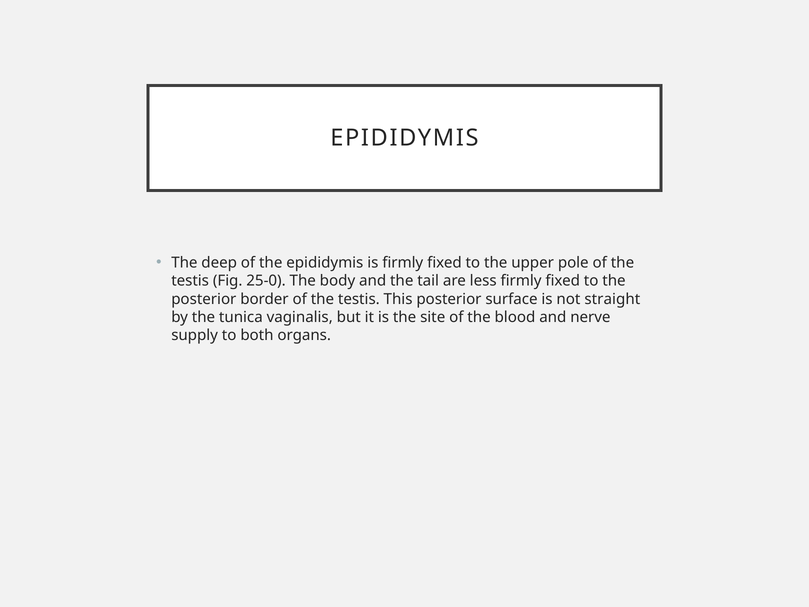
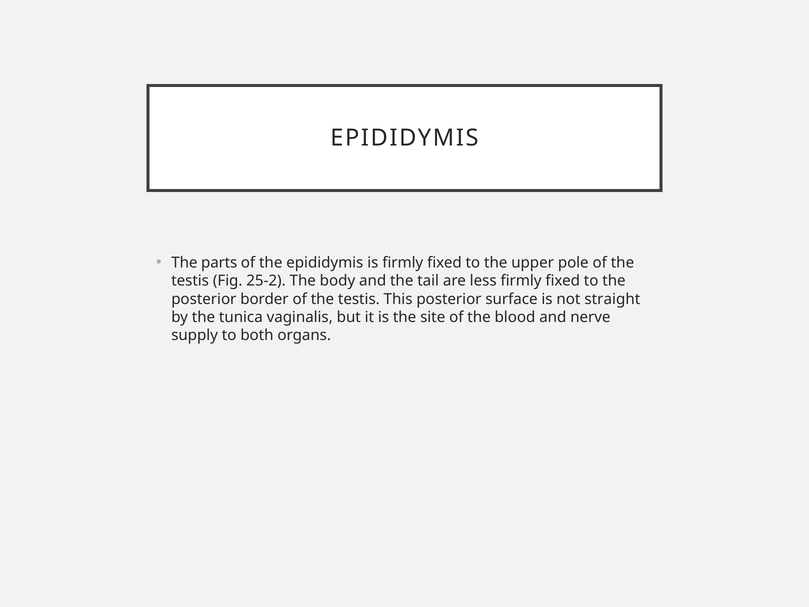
deep: deep -> parts (219, 263)
25-0: 25-0 -> 25-2 (266, 281)
